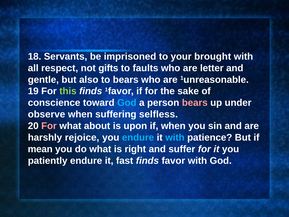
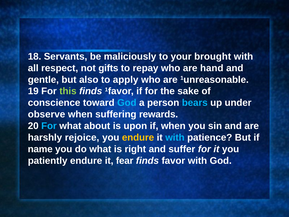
imprisoned: imprisoned -> maliciously (130, 56)
faults: faults -> repay (145, 68)
letter: letter -> hand (212, 68)
to bears: bears -> apply (126, 80)
bears colour: pink -> light blue (195, 103)
selfless: selfless -> rewards (159, 114)
For colour: pink -> light blue (49, 126)
endure colour: light blue -> yellow (138, 137)
mean: mean -> name (40, 149)
fast: fast -> fear (125, 160)
